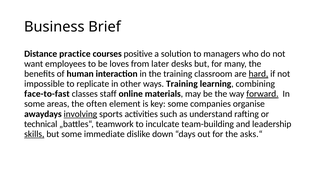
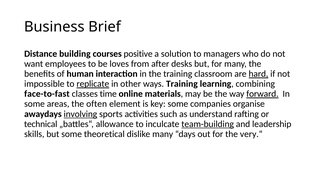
practice: practice -> building (75, 54)
later: later -> after (160, 64)
replicate underline: none -> present (93, 84)
staff: staff -> time (108, 94)
teamwork: teamwork -> allowance (115, 124)
team-building underline: none -> present (208, 124)
skills underline: present -> none (34, 134)
immediate: immediate -> theoretical (104, 134)
dislike down: down -> many (163, 134)
asks.“: asks.“ -> very.“ (251, 134)
